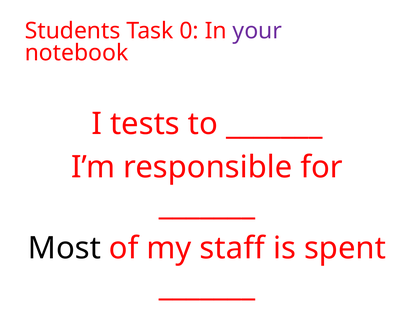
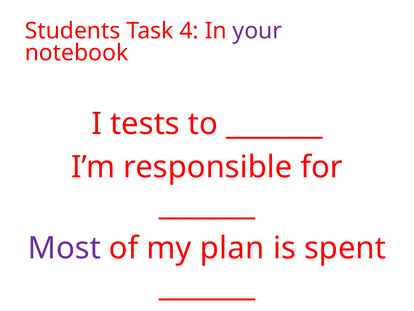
0: 0 -> 4 (189, 31)
Most colour: black -> purple (64, 248)
staff: staff -> plan (232, 248)
